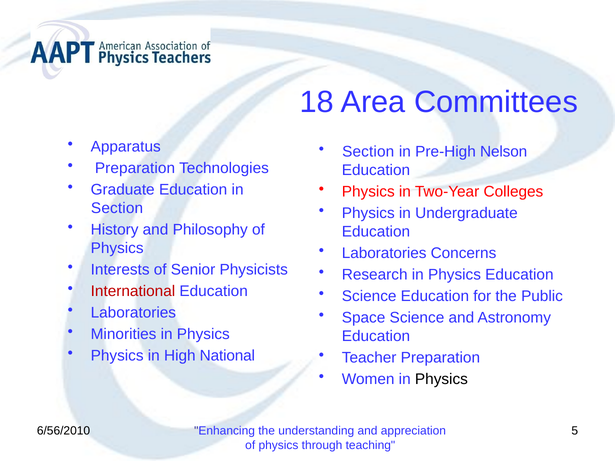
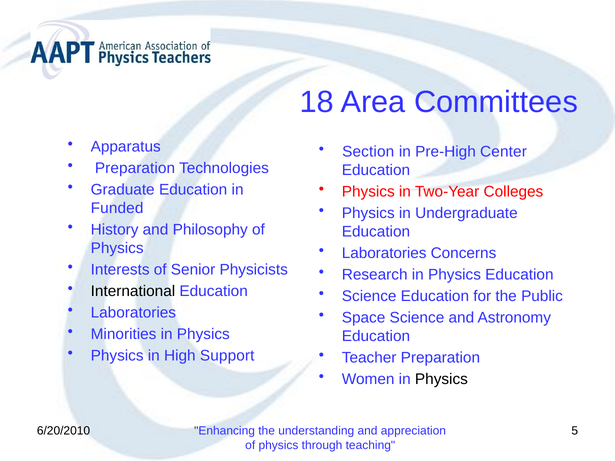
Nelson: Nelson -> Center (504, 152)
Section: Section -> Funded (117, 208)
International colour: red -> black (133, 291)
National: National -> Support (227, 356)
6/56/2010: 6/56/2010 -> 6/20/2010 (64, 431)
